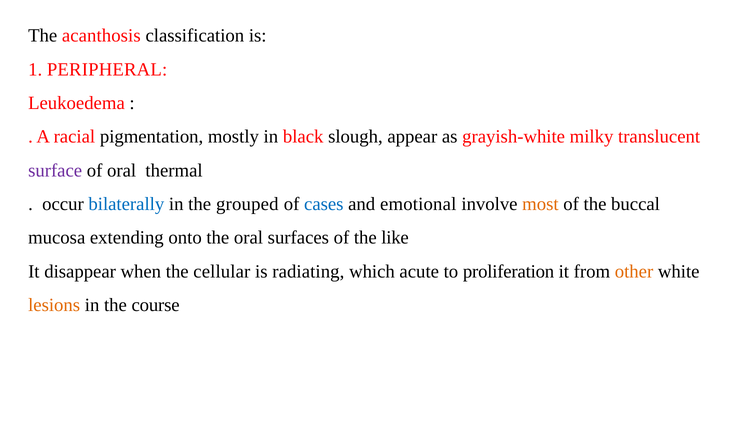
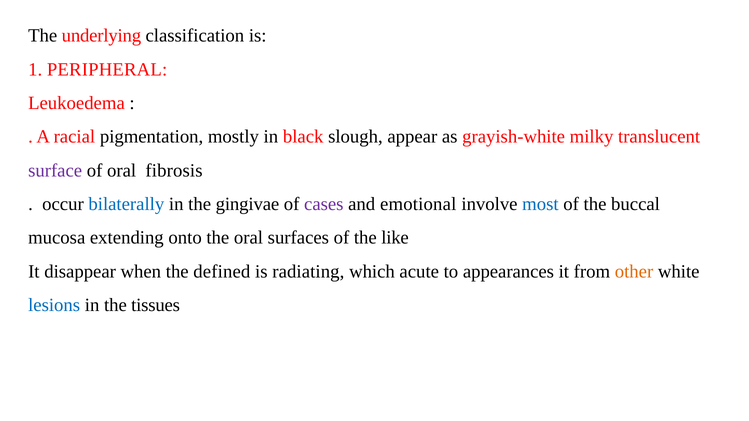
acanthosis: acanthosis -> underlying (101, 36)
thermal: thermal -> fibrosis (174, 171)
grouped: grouped -> gingivae (247, 204)
cases colour: blue -> purple (324, 204)
most colour: orange -> blue (540, 204)
cellular: cellular -> defined (222, 272)
proliferation: proliferation -> appearances (508, 272)
lesions colour: orange -> blue (54, 305)
course: course -> tissues (156, 305)
